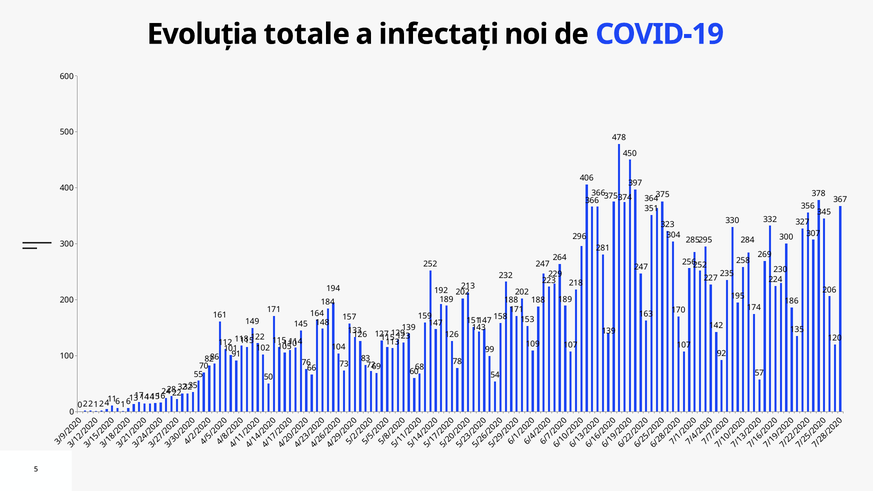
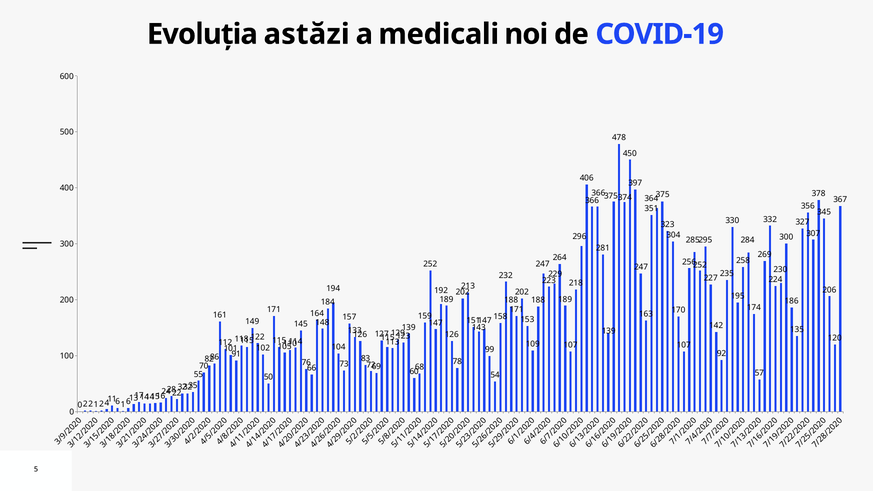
totale: totale -> astăzi (307, 34)
infectați: infectați -> medicali (439, 34)
